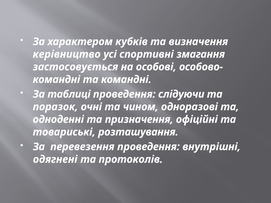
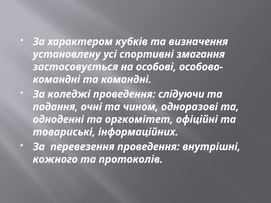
керівництво: керівництво -> установлену (67, 54)
таблиці: таблиці -> коледжі (69, 94)
поразок: поразок -> подання (55, 107)
призначення: призначення -> оргкомітет (139, 120)
розташування: розташування -> інформаційних (138, 132)
одягнені: одягнені -> кожного (55, 160)
